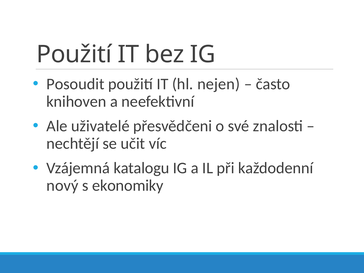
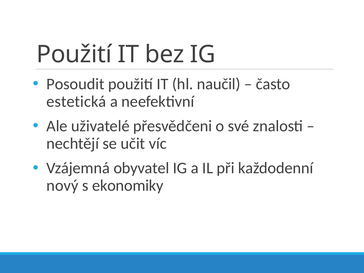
nejen: nejen -> naučil (219, 84)
knihoven: knihoven -> estetická (76, 101)
katalogu: katalogu -> obyvatel (141, 168)
